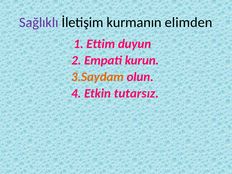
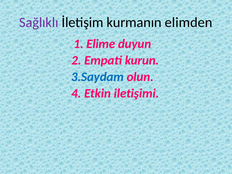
Ettim: Ettim -> Elime (101, 44)
3.Saydam colour: orange -> blue (97, 77)
tutarsız: tutarsız -> iletişimi (136, 93)
